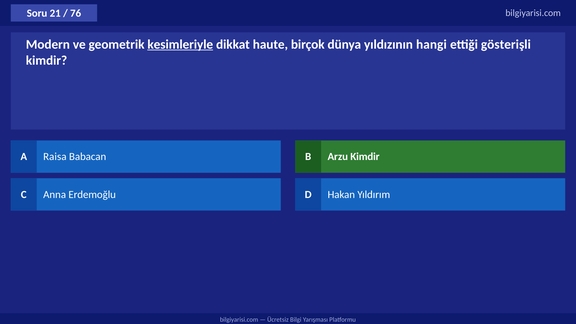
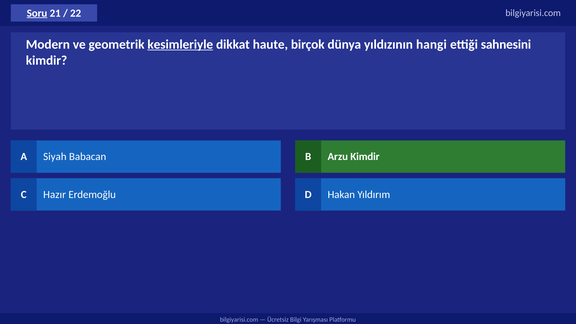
Soru underline: none -> present (37, 13)
76: 76 -> 22 (76, 13)
gösterişli: gösterişli -> sahnesini (506, 44)
Raisa: Raisa -> Siyah (55, 157)
Anna: Anna -> Hazır (55, 195)
